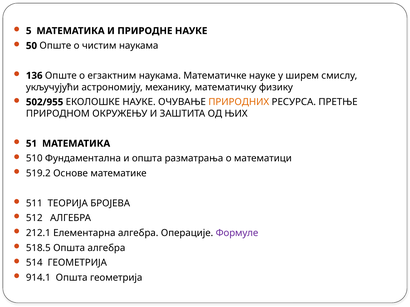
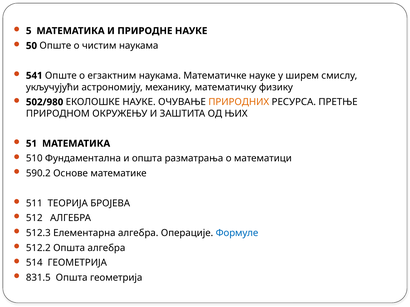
136: 136 -> 541 (34, 76)
502/955: 502/955 -> 502/980 (45, 102)
519.2: 519.2 -> 590.2 (38, 174)
212.1: 212.1 -> 512.3 (38, 233)
Формуле colour: purple -> blue (237, 233)
518.5: 518.5 -> 512.2 (38, 248)
914.1: 914.1 -> 831.5 (38, 278)
